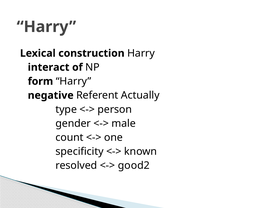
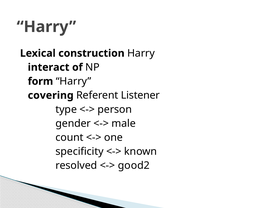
negative: negative -> covering (51, 96)
Actually: Actually -> Listener (140, 96)
